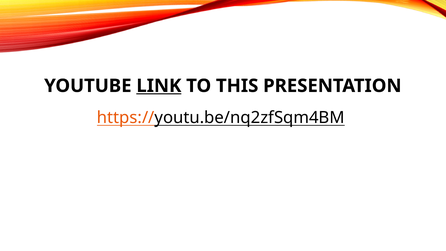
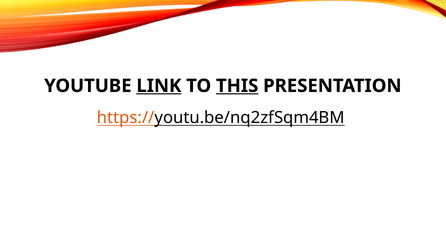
THIS underline: none -> present (237, 86)
